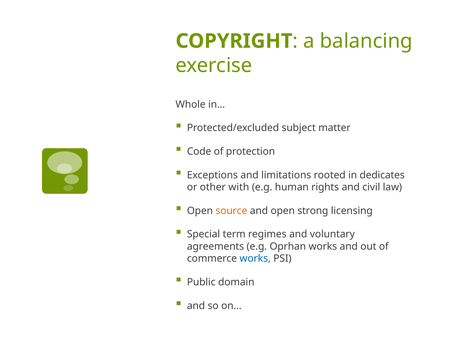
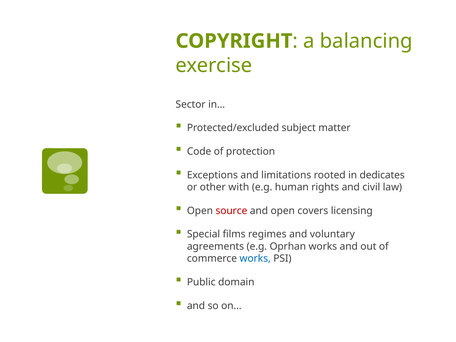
Whole: Whole -> Sector (191, 104)
source colour: orange -> red (231, 211)
strong: strong -> covers (313, 211)
term: term -> films (234, 234)
